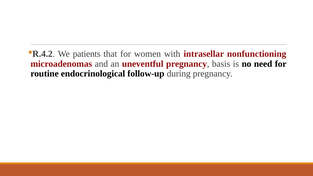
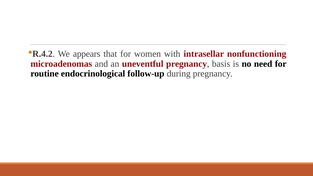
patients: patients -> appears (87, 54)
